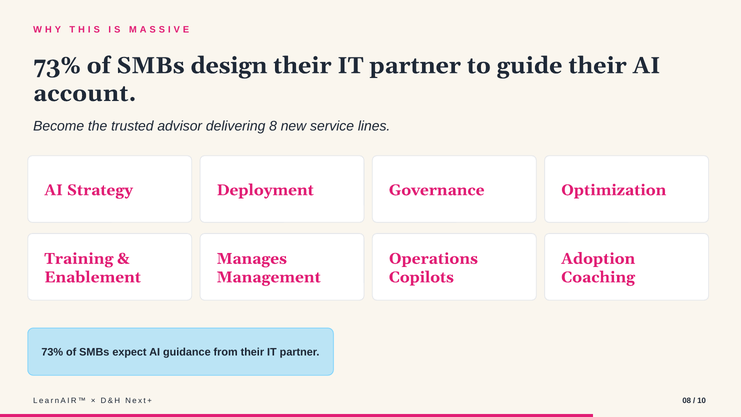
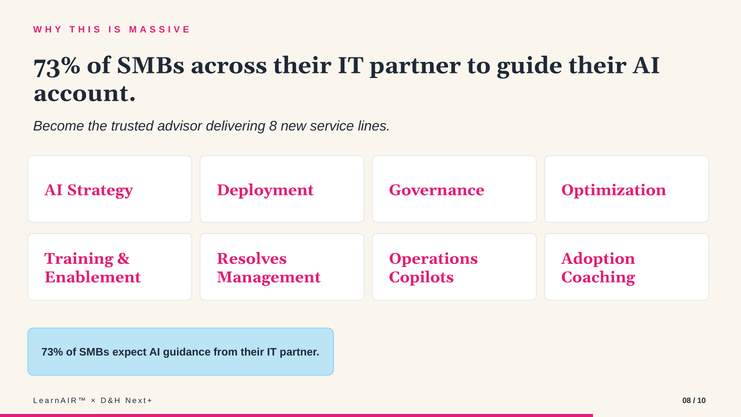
design: design -> across (229, 66)
Manages: Manages -> Resolves (252, 259)
